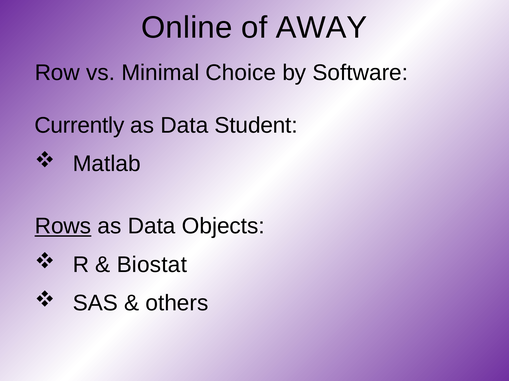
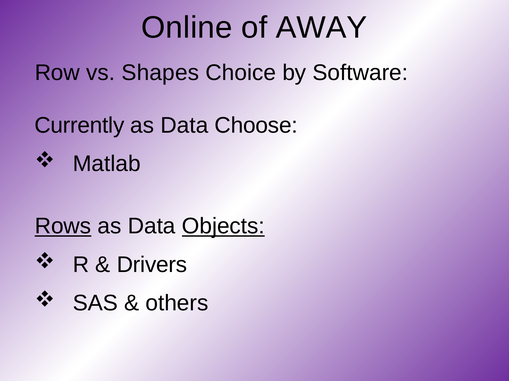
Minimal: Minimal -> Shapes (160, 73)
Student: Student -> Choose (256, 126)
Objects underline: none -> present (223, 227)
Biostat: Biostat -> Drivers (152, 265)
